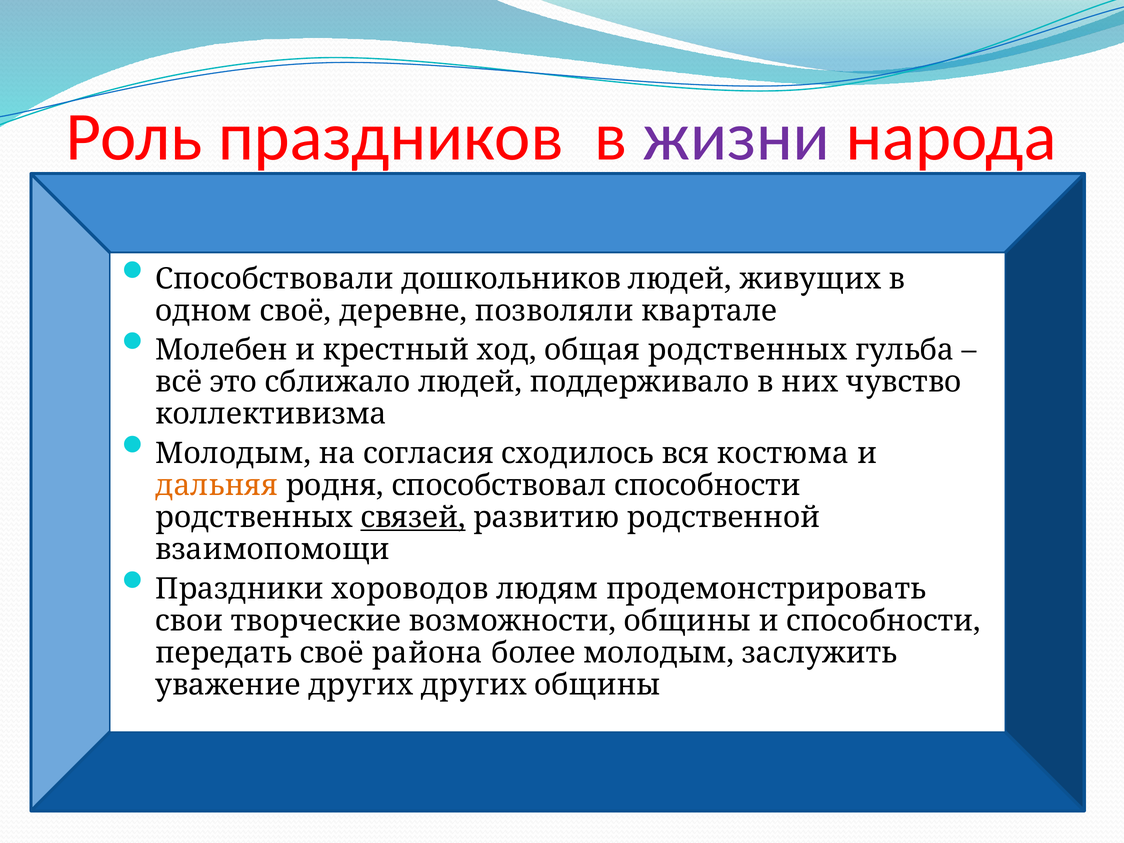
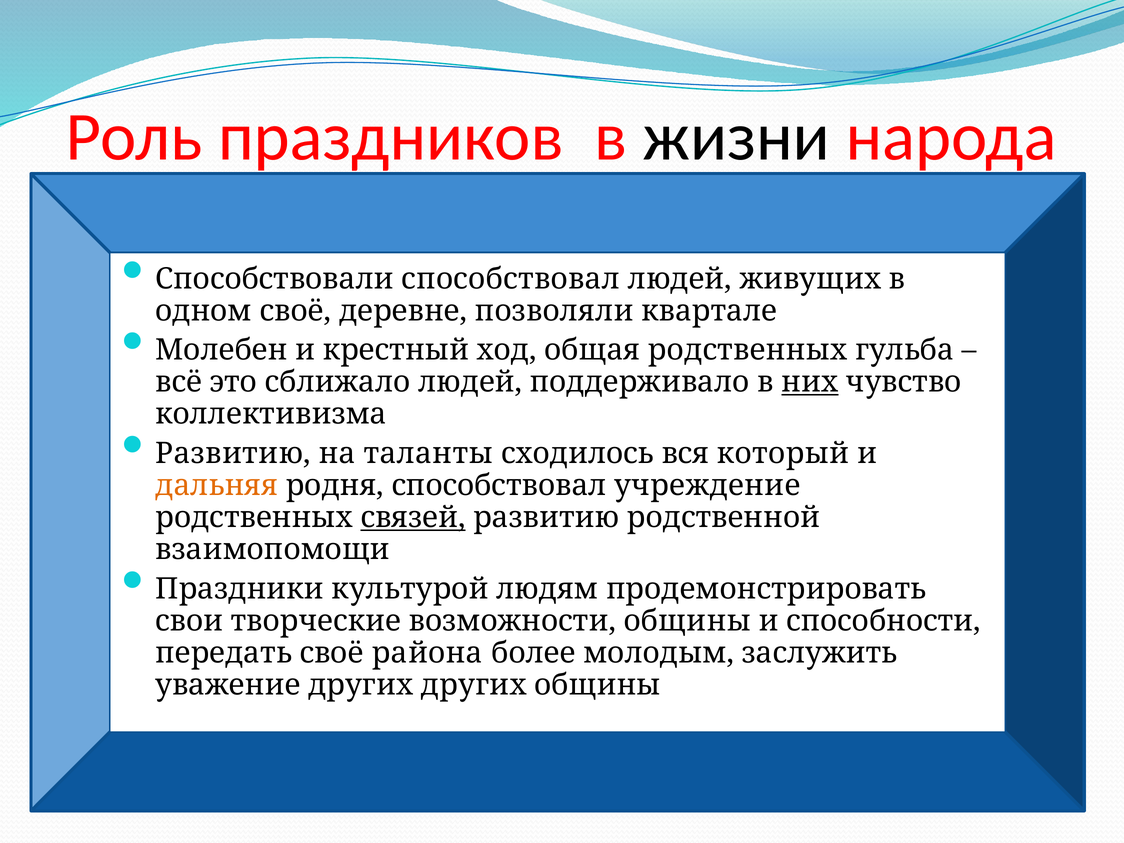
жизни colour: purple -> black (736, 137)
Способствовали дошкольников: дошкольников -> способствовал (511, 279)
них underline: none -> present (810, 382)
Молодым: Молодым -> Развитию (233, 453)
согласия: согласия -> таланты (428, 453)
костюма: костюма -> который (783, 453)
способствовал способности: способности -> учреждение (707, 485)
хороводов: хороводов -> культурой (410, 589)
